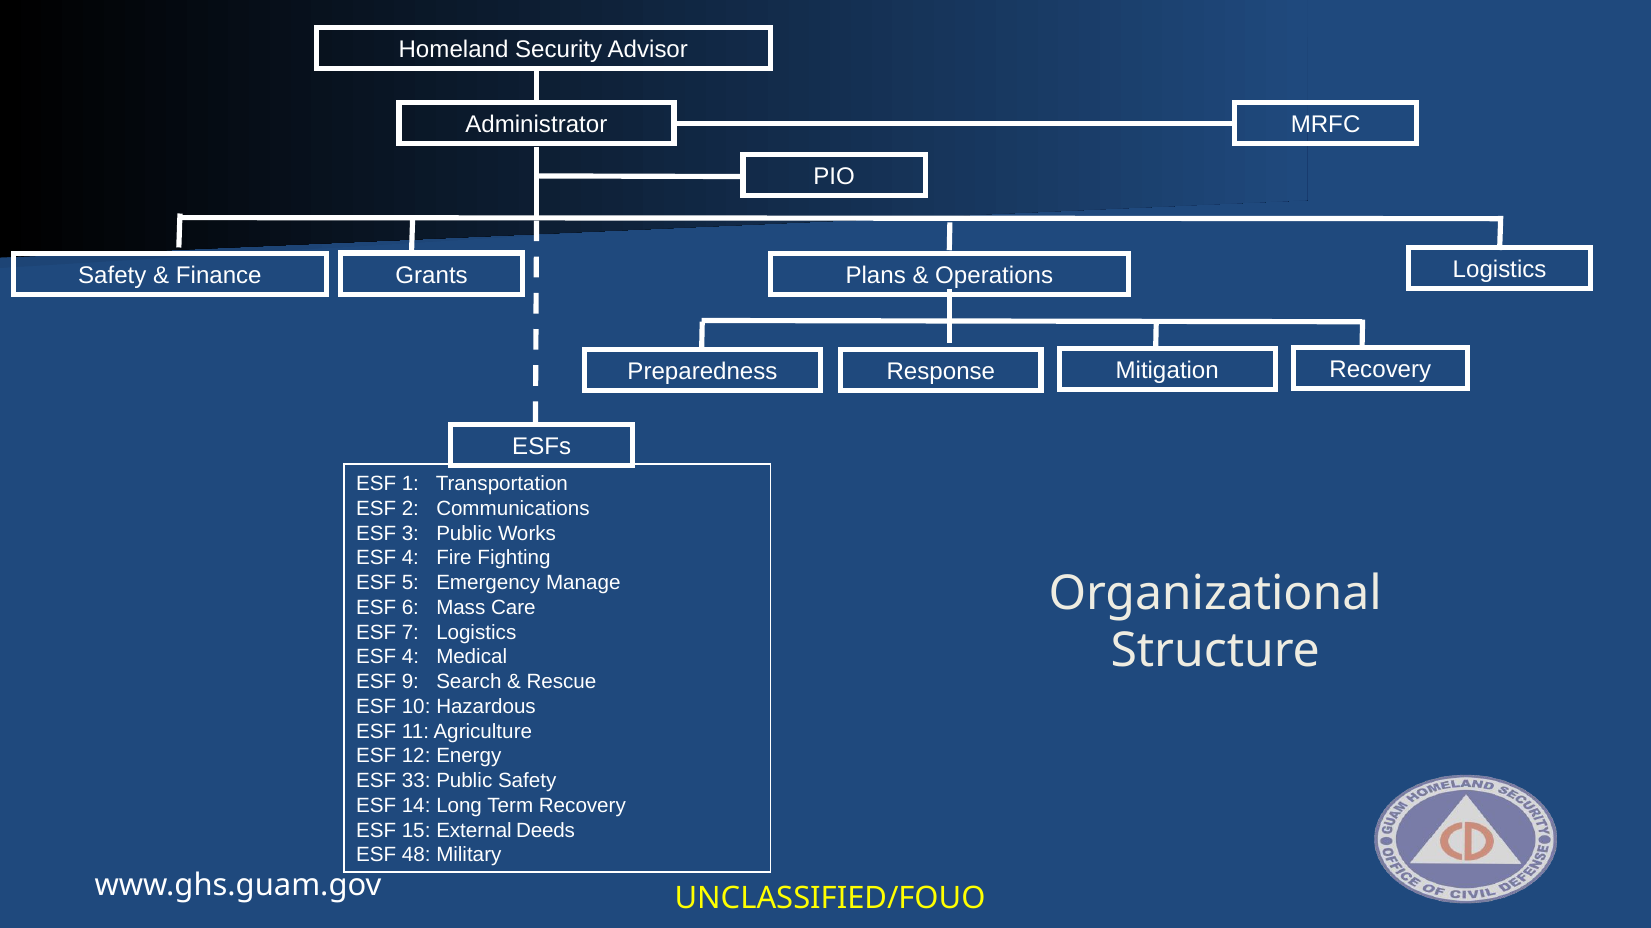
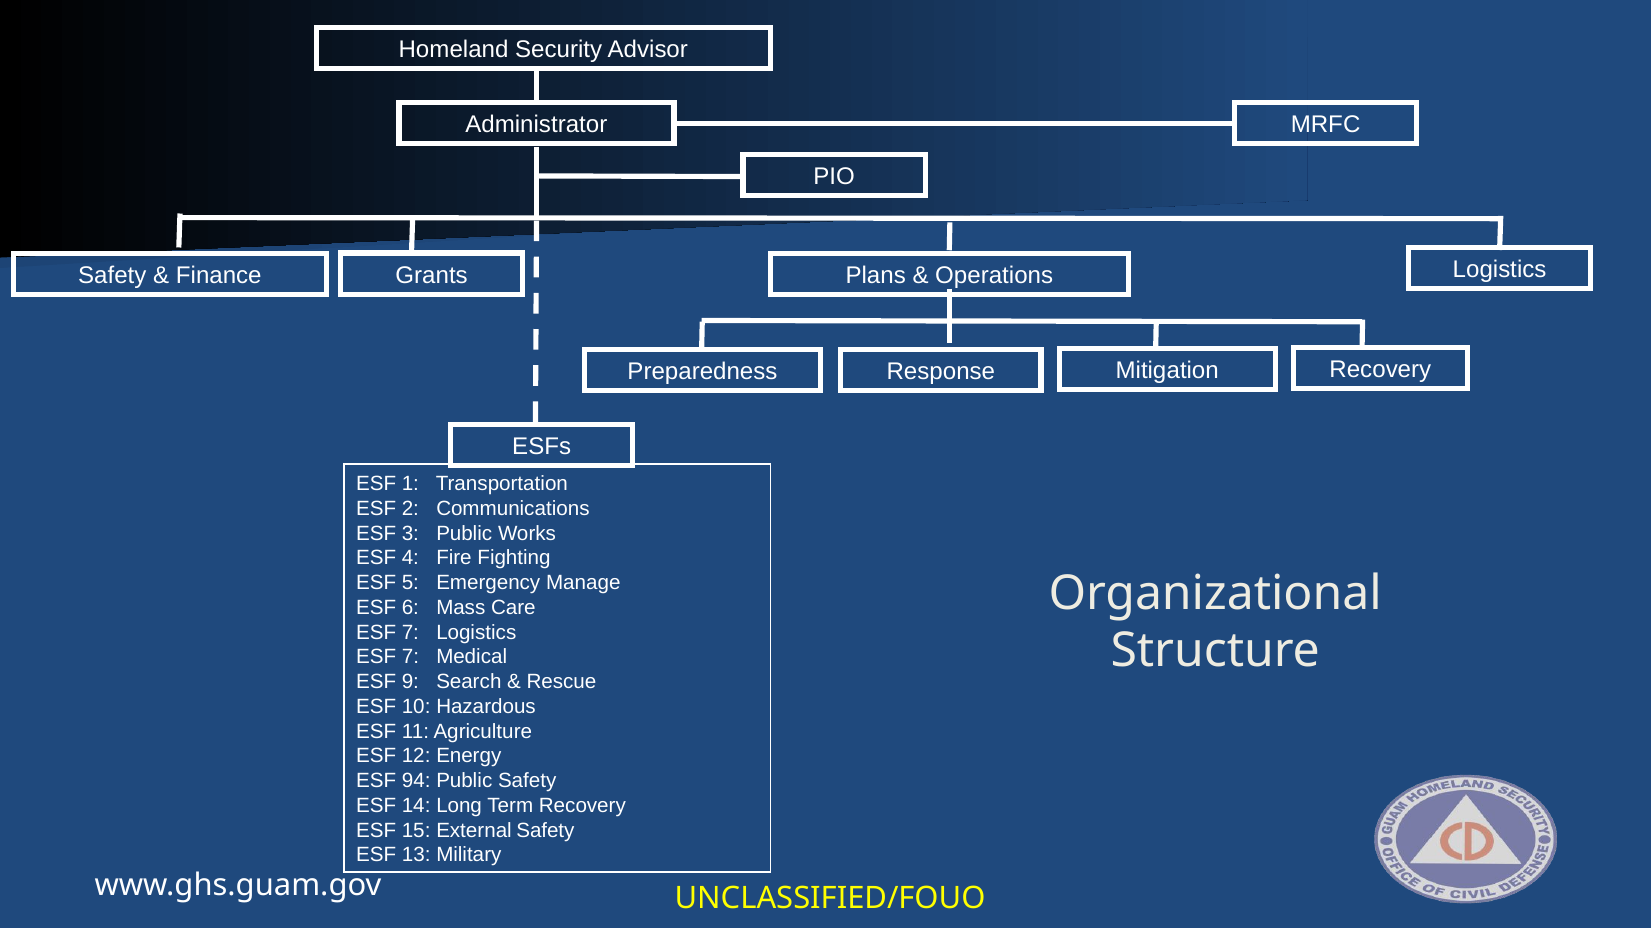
4: 4 -> 7 (410, 658)
33: 33 -> 94 (416, 781)
External Deeds: Deeds -> Safety (545, 831)
48: 48 -> 13 (416, 856)
